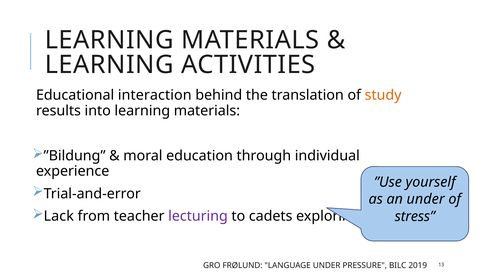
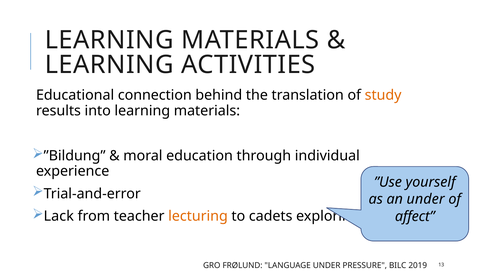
interaction: interaction -> connection (155, 95)
lecturing colour: purple -> orange (198, 216)
stress: stress -> affect (415, 216)
